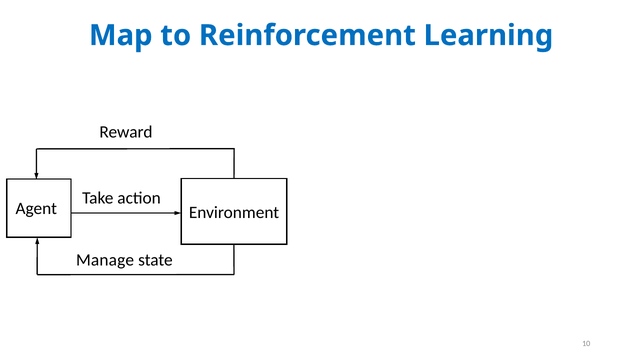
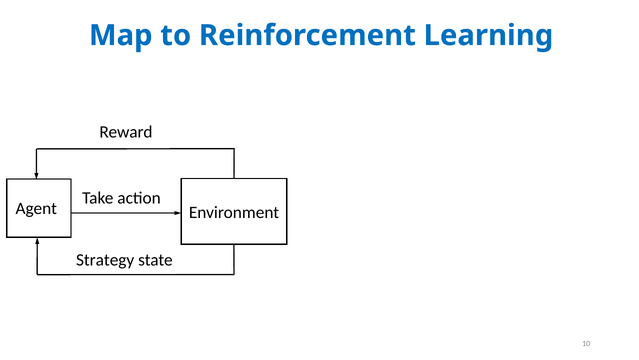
Manage: Manage -> Strategy (105, 259)
